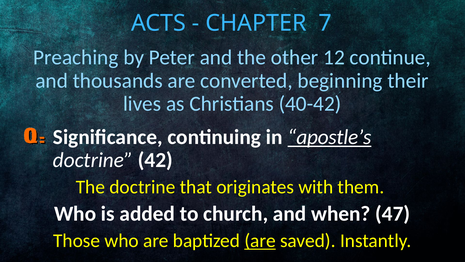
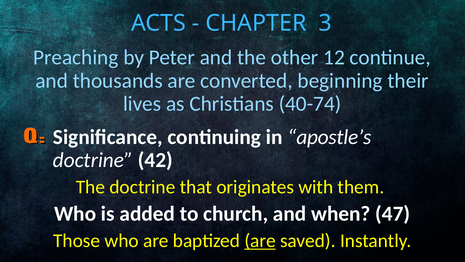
7: 7 -> 3 (325, 23)
40-42: 40-42 -> 40-74 (310, 104)
apostle’s underline: present -> none (330, 137)
